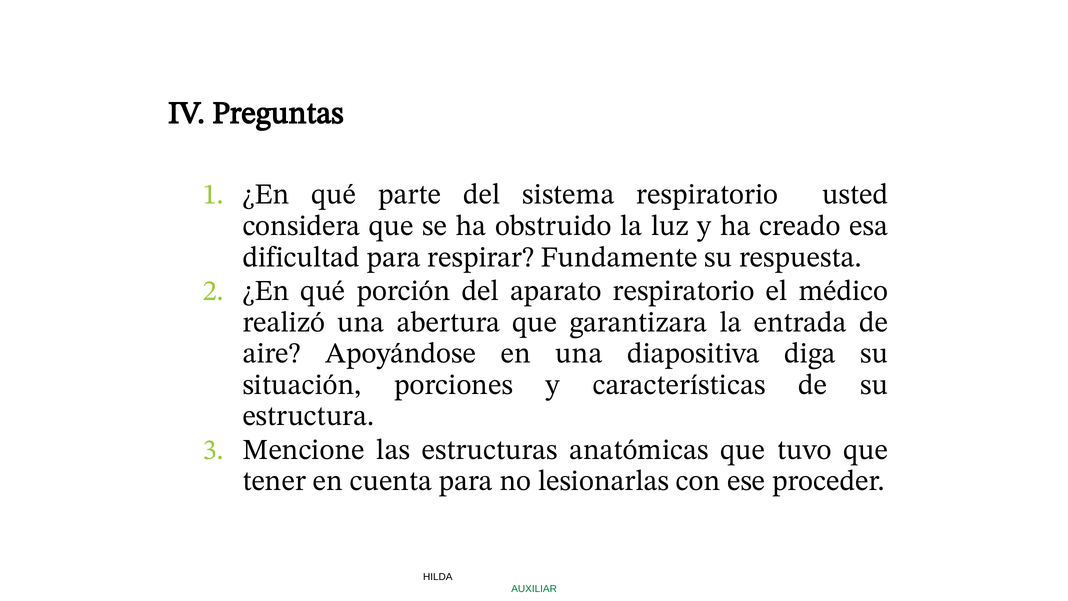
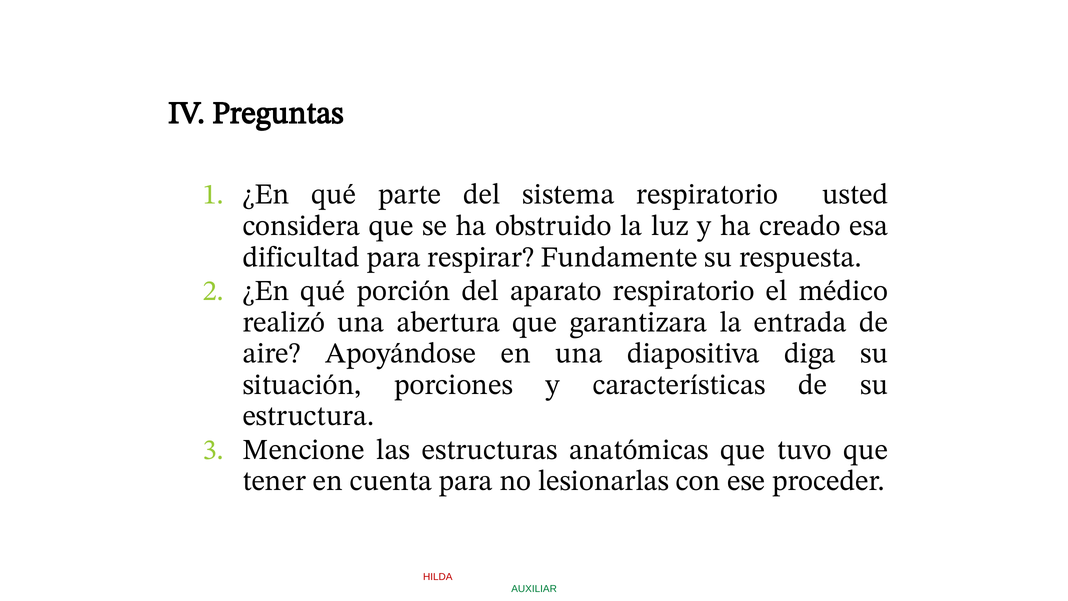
HILDA colour: black -> red (438, 576)
